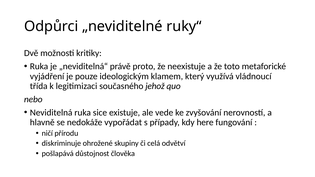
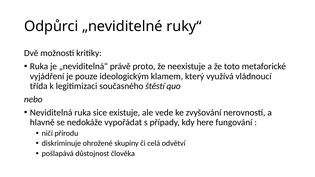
jehož: jehož -> štěstí (155, 86)
